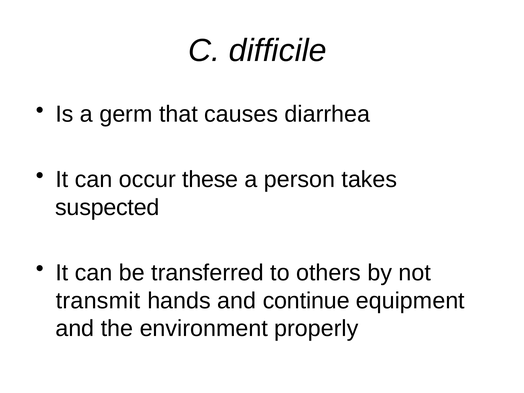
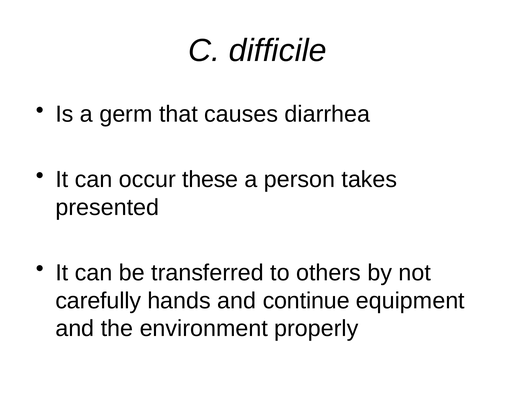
suspected: suspected -> presented (107, 207)
transmit: transmit -> carefully (98, 301)
